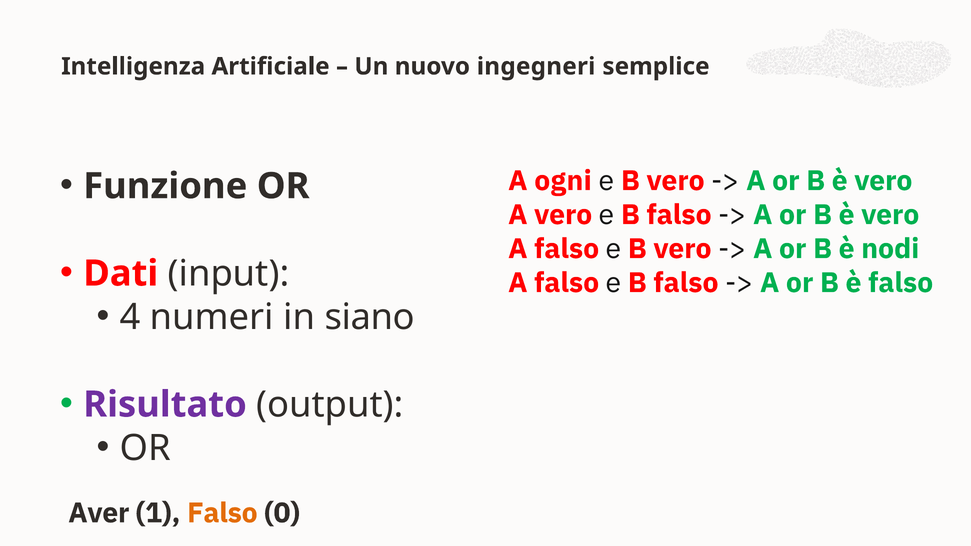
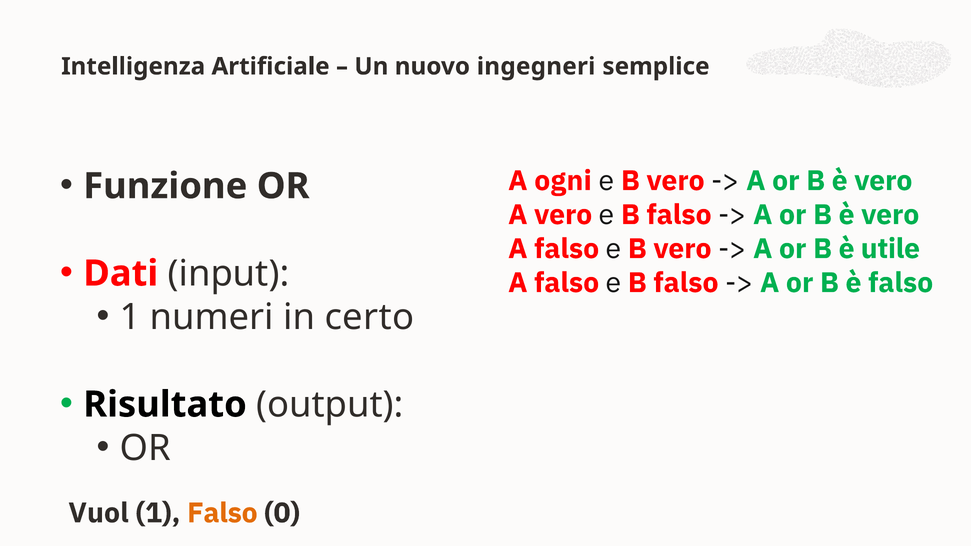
nodi: nodi -> utile (890, 249)
4: 4 -> 1 (130, 317)
siano: siano -> certo (369, 317)
Risultato colour: purple -> black (165, 405)
Aver: Aver -> Vuol (99, 513)
